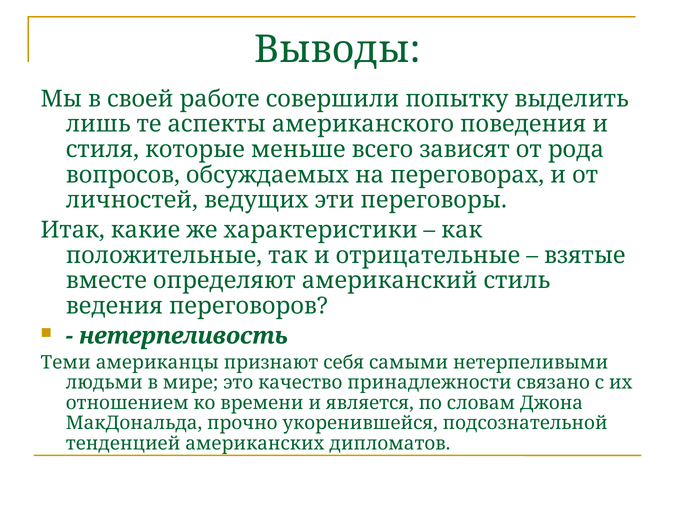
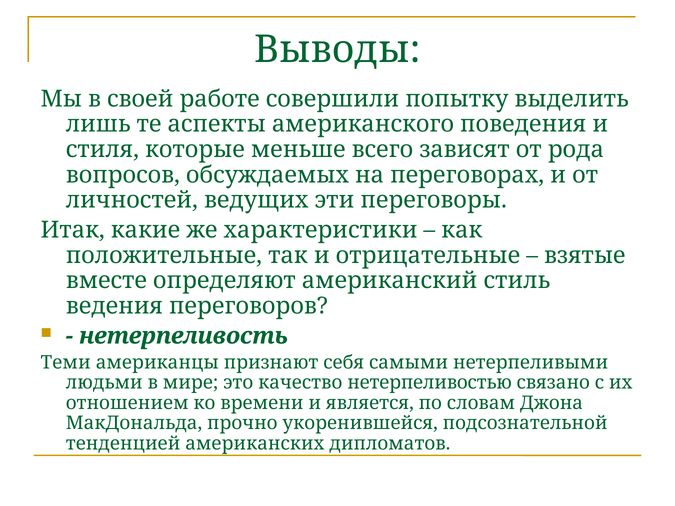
принадлежности: принадлежности -> нетерпеливостью (430, 383)
